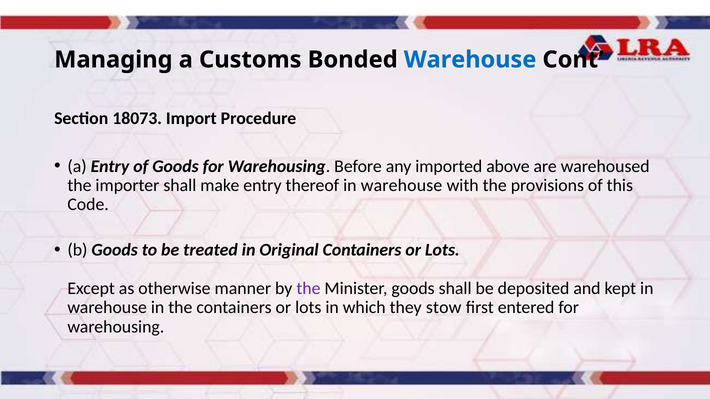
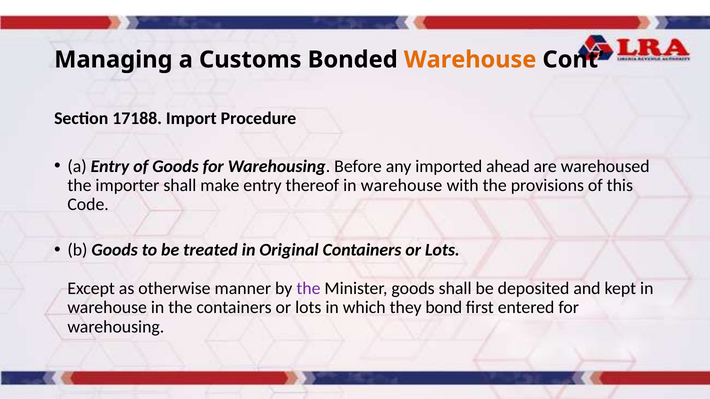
Warehouse colour: blue -> orange (470, 60)
18073: 18073 -> 17188 (137, 118)
above: above -> ahead (508, 166)
stow: stow -> bond (444, 308)
